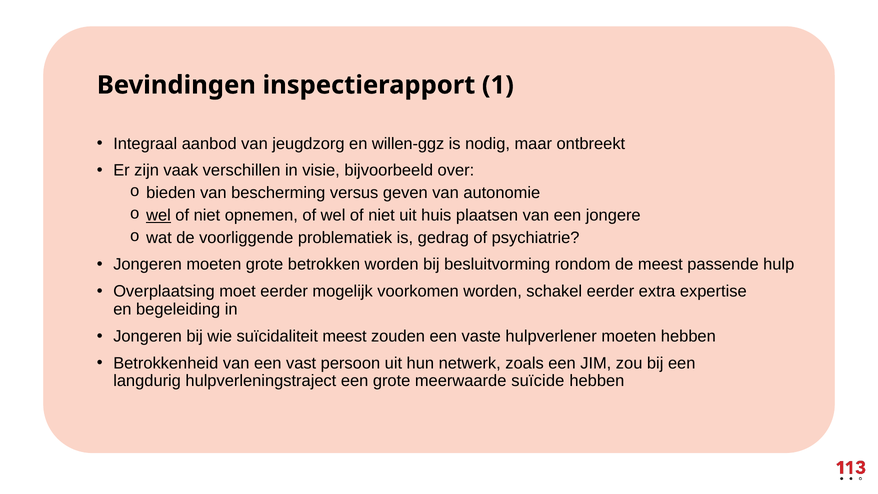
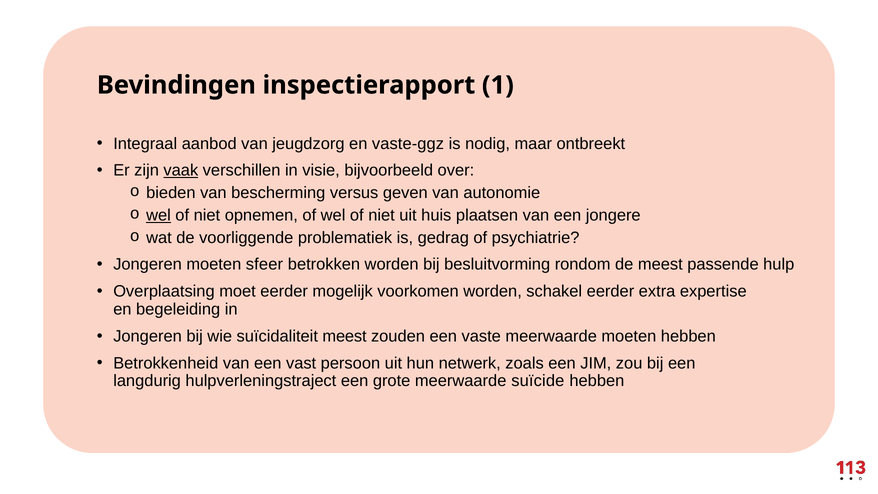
willen-ggz: willen-ggz -> vaste-ggz (408, 144)
vaak underline: none -> present (181, 170)
moeten grote: grote -> sfeer (264, 264)
vaste hulpverlener: hulpverlener -> meerwaarde (551, 336)
